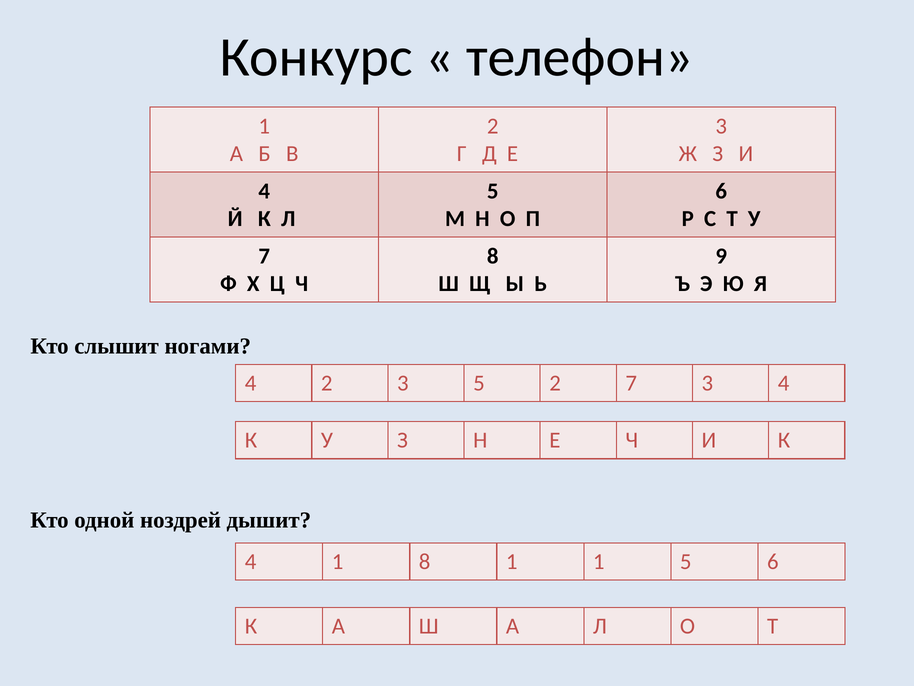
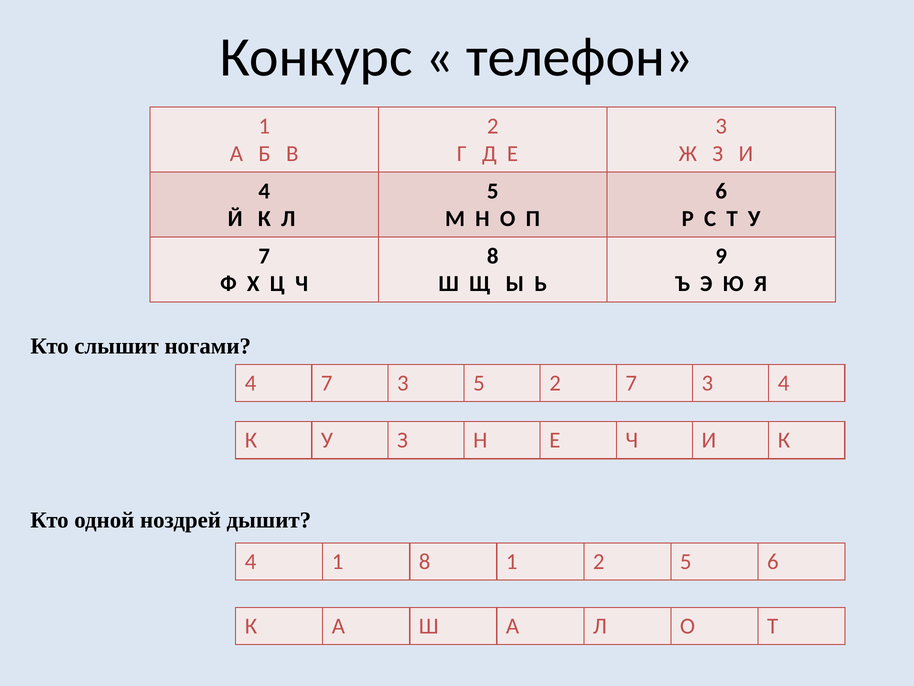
4 2: 2 -> 7 (327, 383)
1 1: 1 -> 2 (599, 561)
